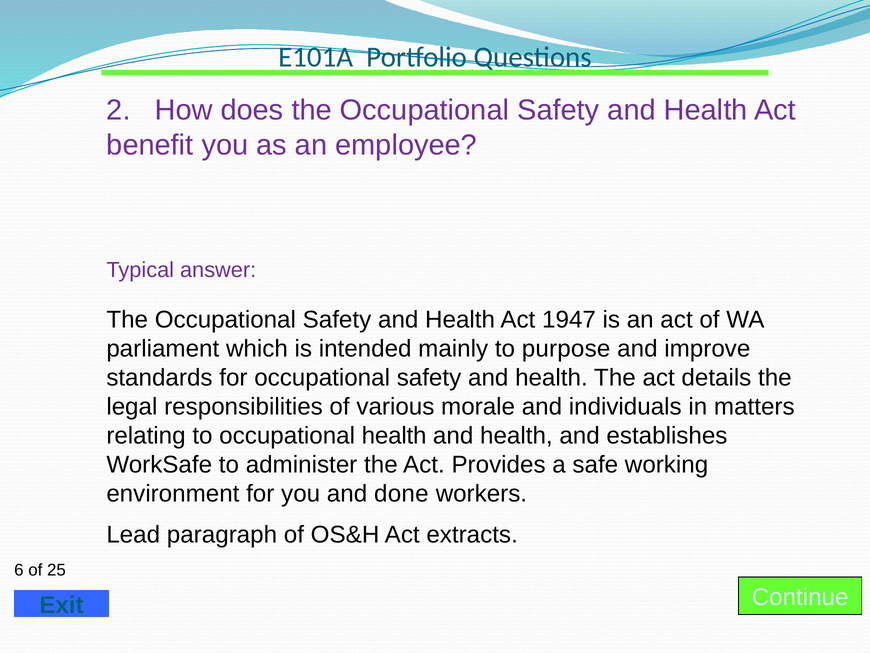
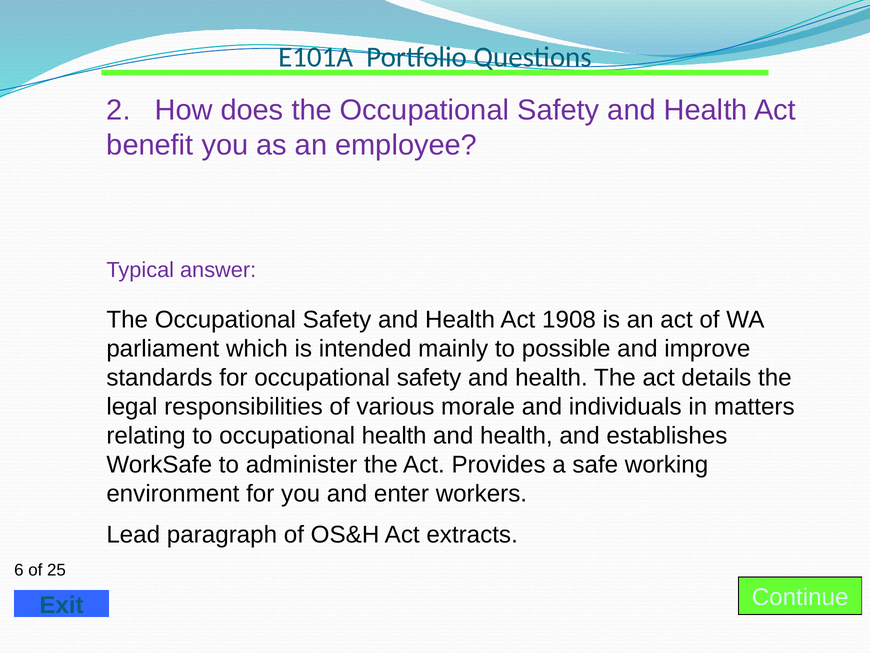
1947: 1947 -> 1908 (569, 319)
purpose: purpose -> possible (566, 348)
done: done -> enter (401, 493)
